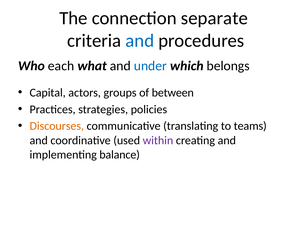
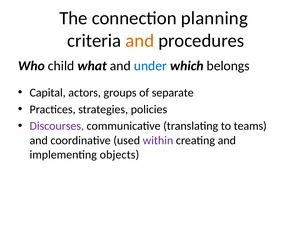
separate: separate -> planning (214, 18)
and colour: blue -> orange (140, 41)
each: each -> child (61, 66)
between: between -> separate (173, 93)
Discourses colour: orange -> purple (57, 126)
balance: balance -> objects (119, 155)
